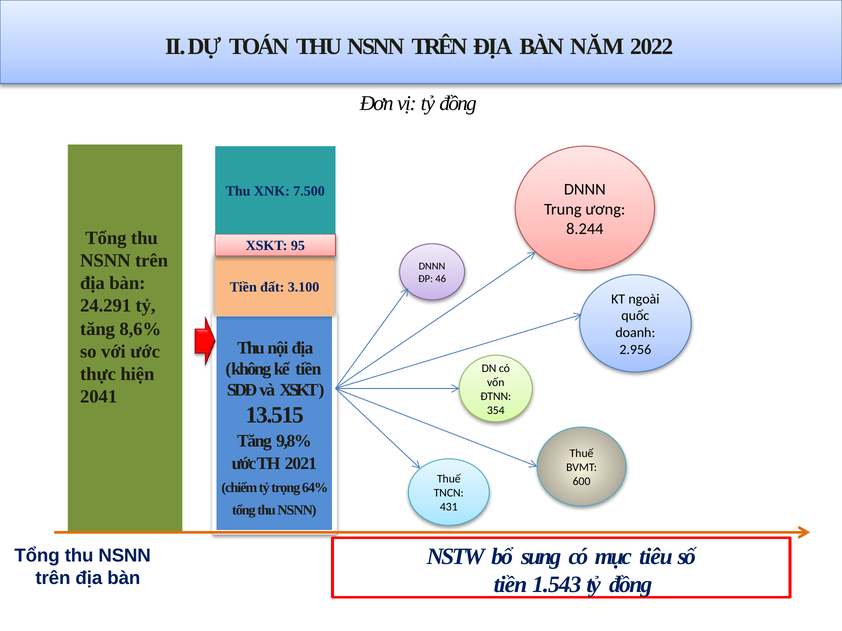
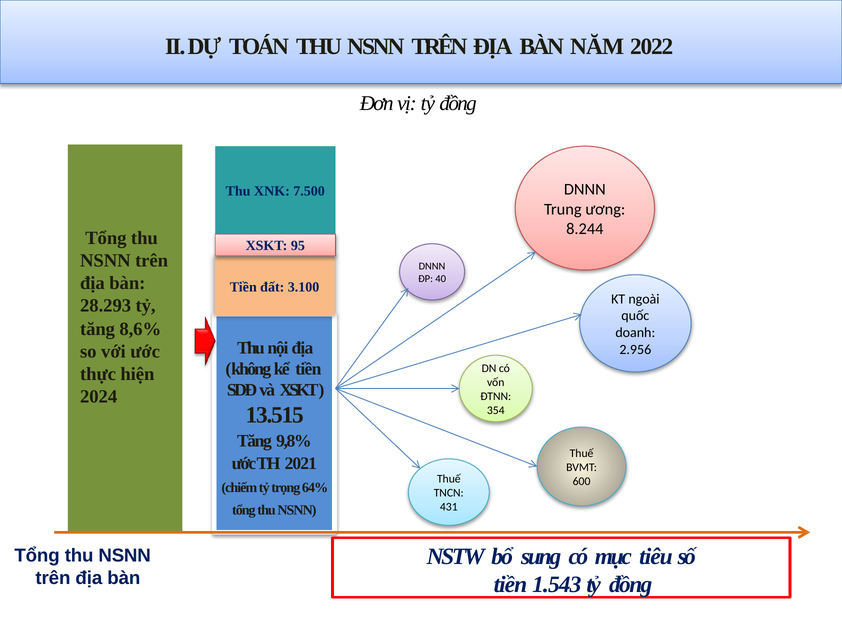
46: 46 -> 40 (441, 279)
24.291: 24.291 -> 28.293 (106, 306)
2041: 2041 -> 2024 (99, 397)
